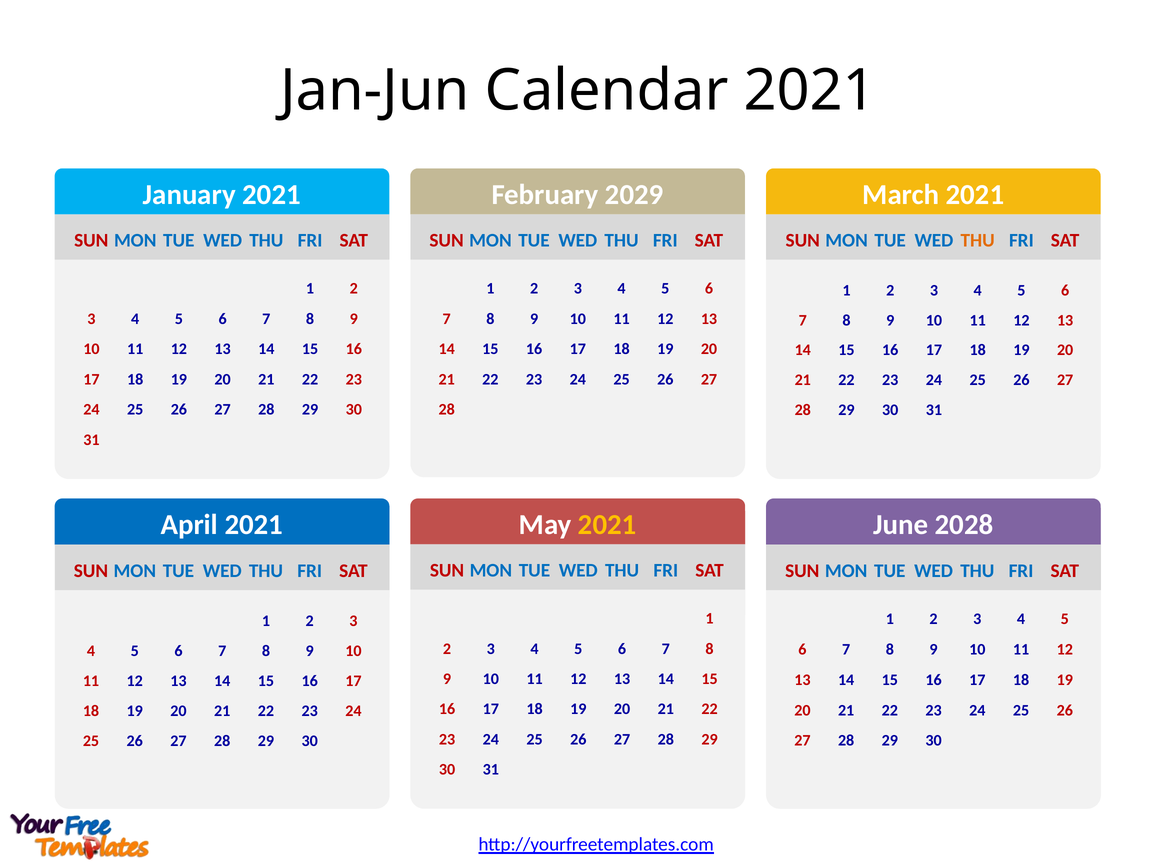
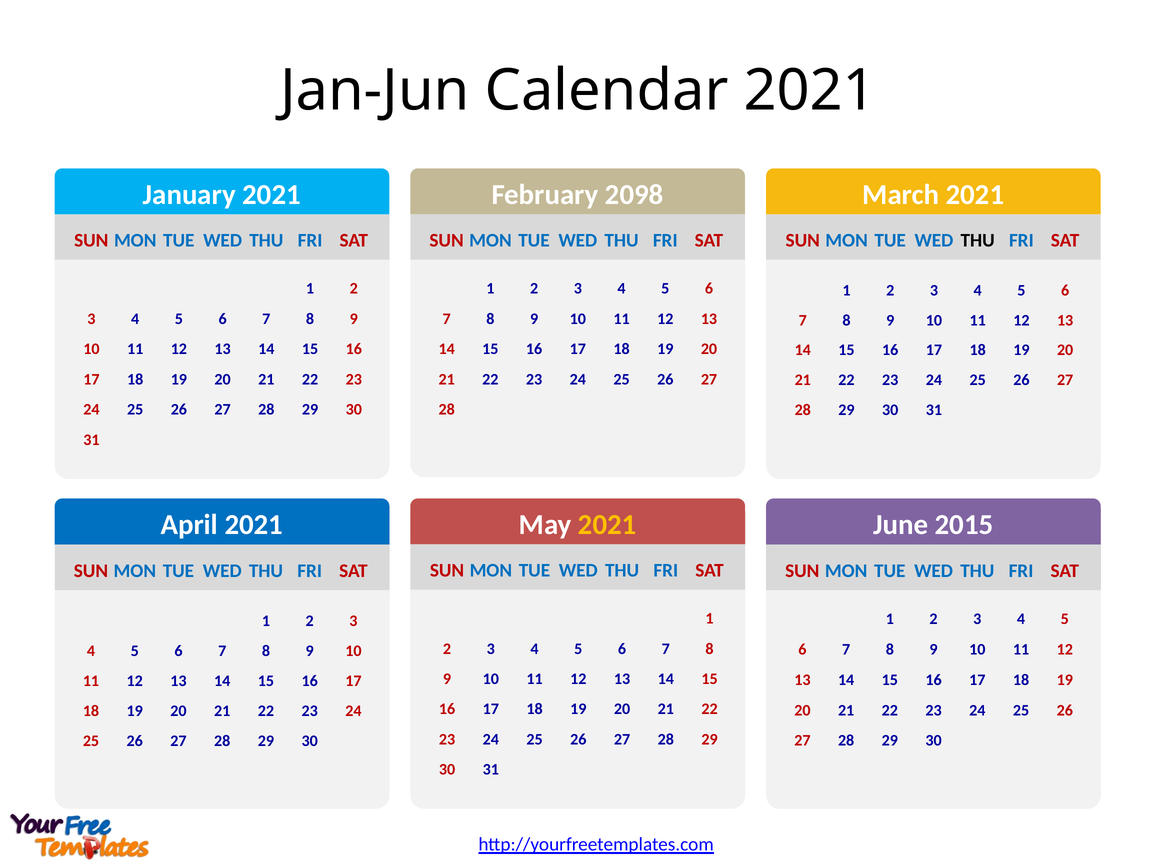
2029: 2029 -> 2098 (634, 194)
THU colour: orange -> black (978, 241)
2028: 2028 -> 2015 (964, 525)
